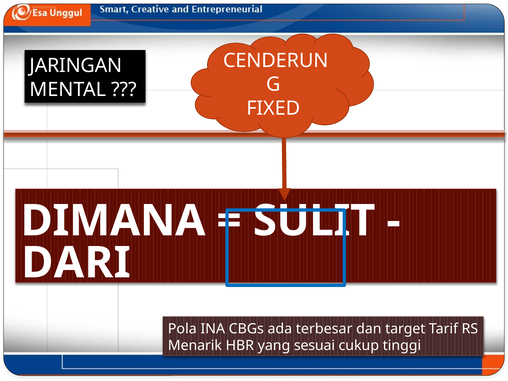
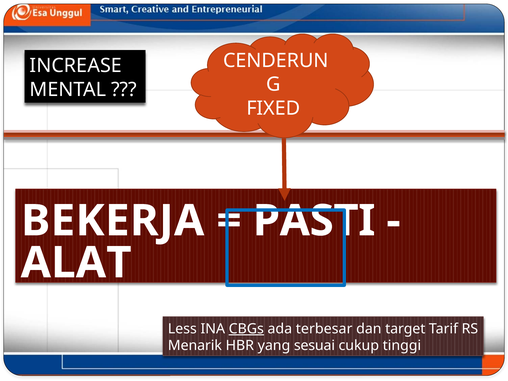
JARINGAN: JARINGAN -> INCREASE (76, 66)
DIMANA: DIMANA -> BEKERJA (113, 221)
SULIT: SULIT -> PASTI (314, 221)
DARI: DARI -> ALAT (76, 263)
Pola: Pola -> Less (182, 329)
CBGs underline: none -> present (246, 329)
